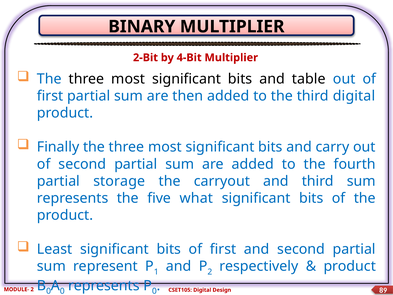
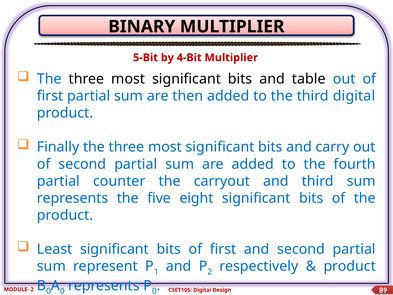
2-Bit: 2-Bit -> 5-Bit (145, 58)
storage: storage -> counter (119, 181)
what: what -> eight (196, 198)
